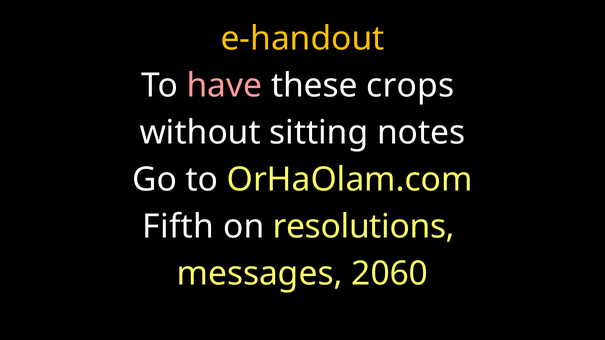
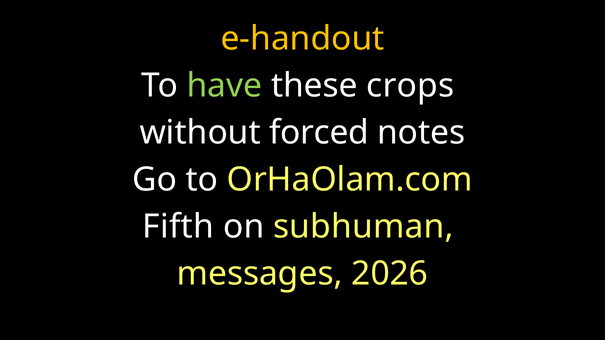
have colour: pink -> light green (224, 86)
sitting: sitting -> forced (319, 133)
resolutions: resolutions -> subhuman (363, 227)
2060: 2060 -> 2026 (390, 274)
